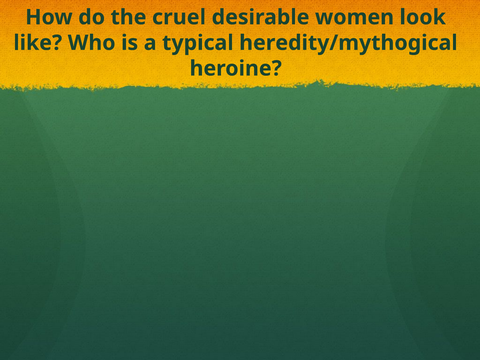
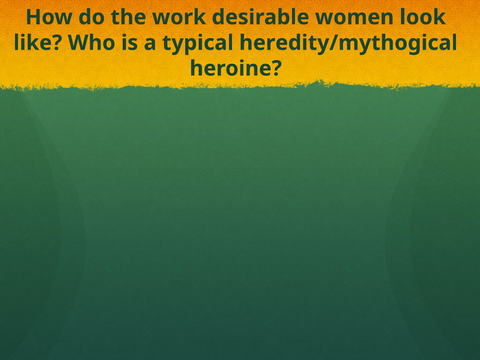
cruel: cruel -> work (179, 17)
